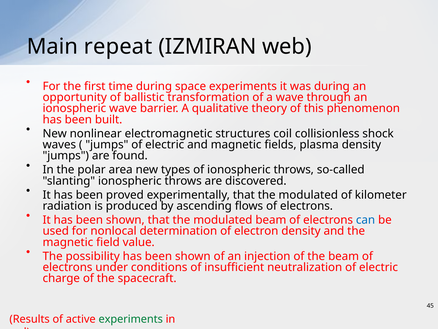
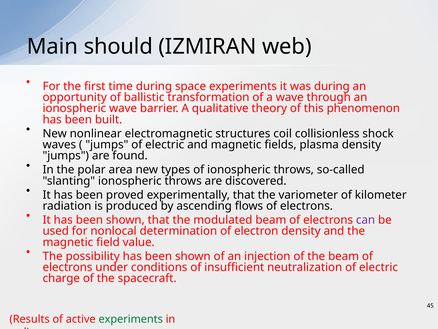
repeat: repeat -> should (118, 47)
experimentally that the modulated: modulated -> variometer (308, 195)
can colour: blue -> purple (366, 220)
